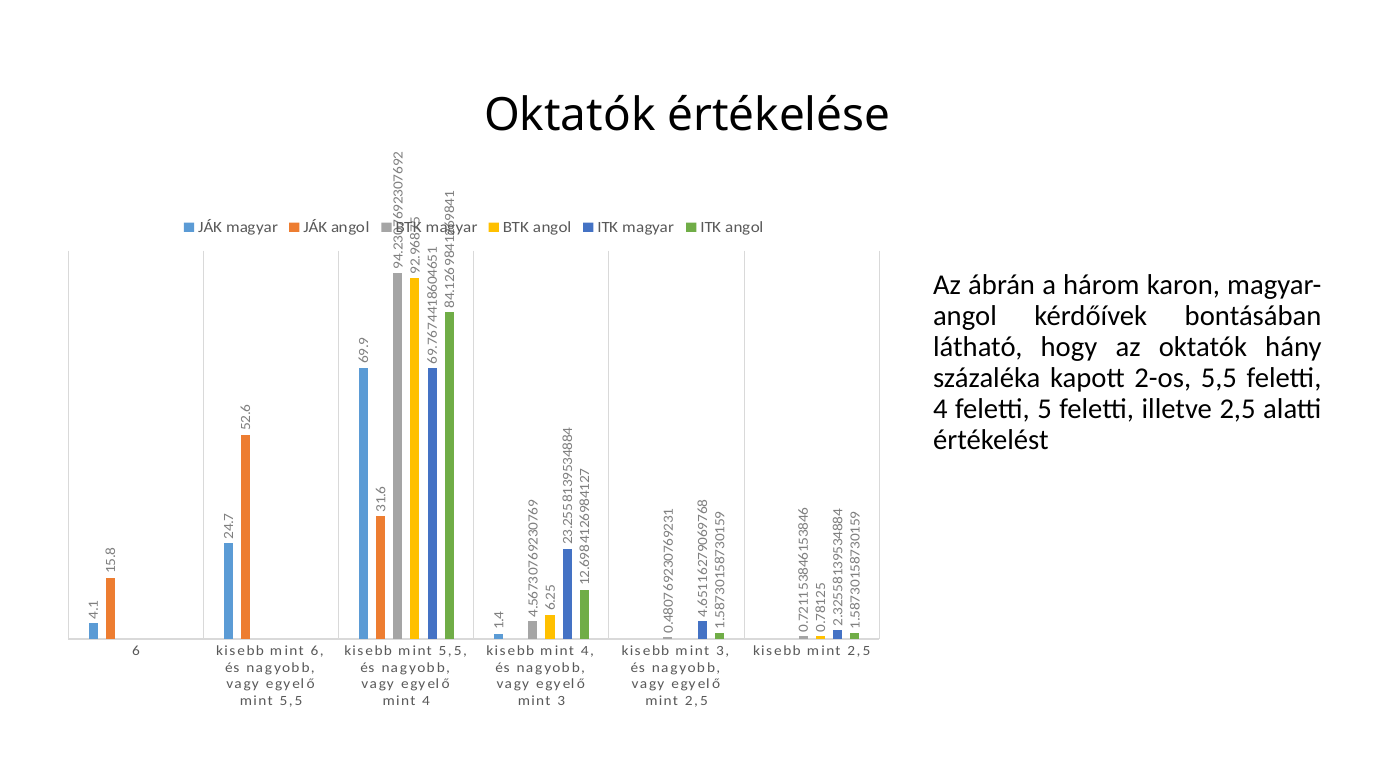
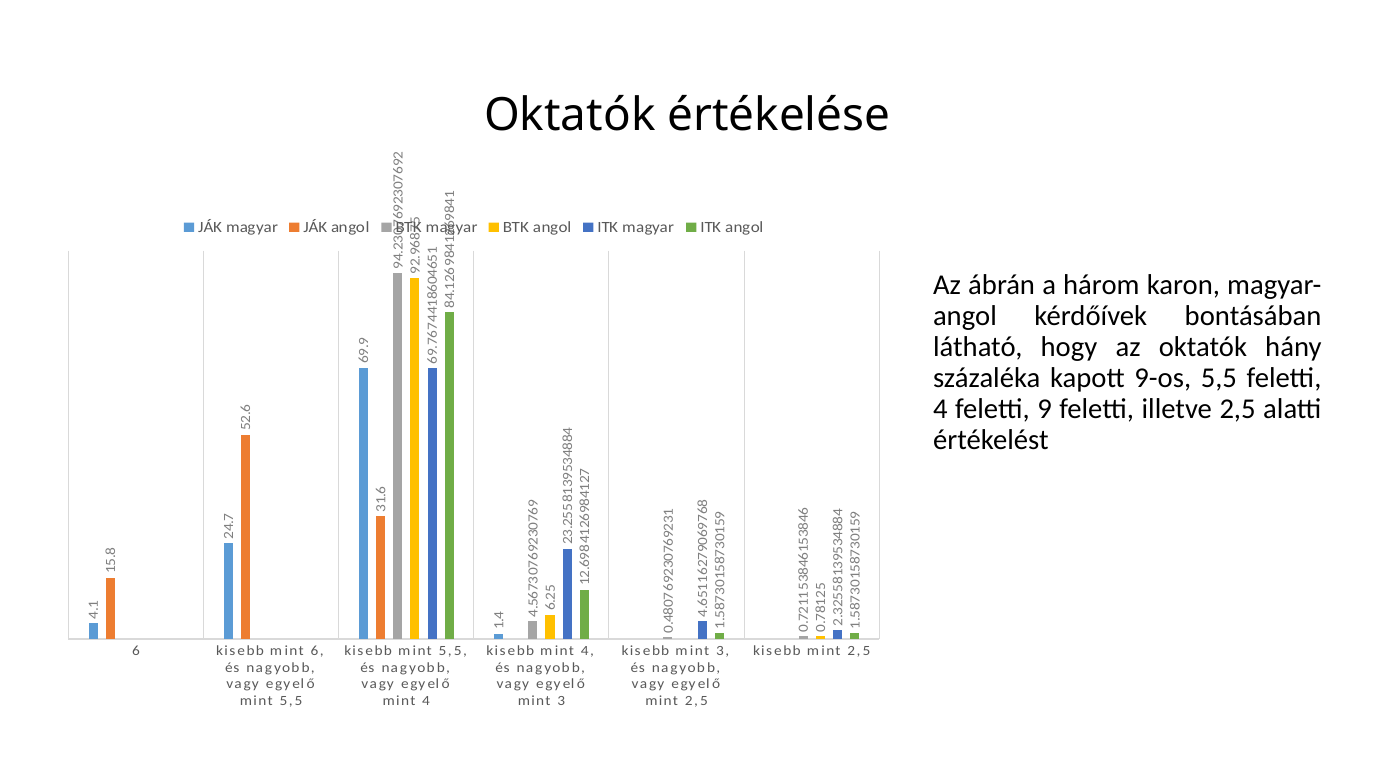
2-os: 2-os -> 9-os (1163, 378)
feletti 5: 5 -> 9 (1045, 409)
